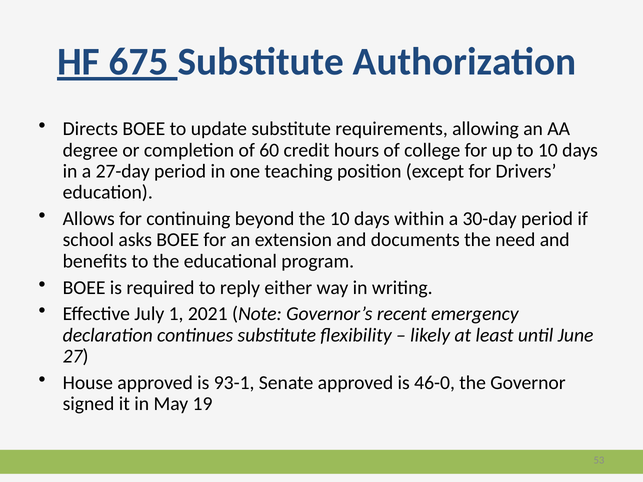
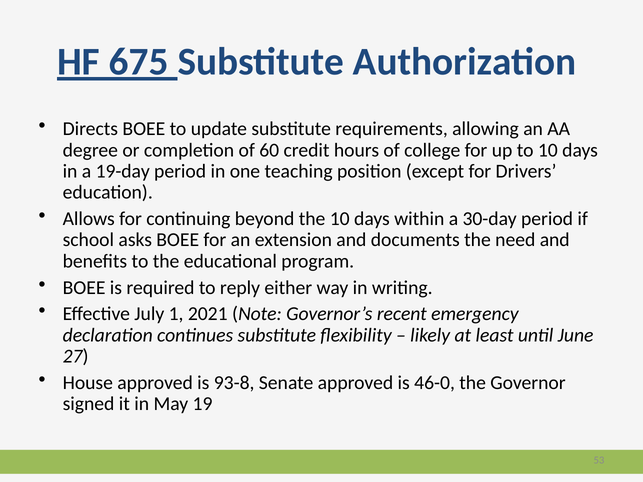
27-day: 27-day -> 19-day (123, 171)
93-1: 93-1 -> 93-8 (234, 383)
